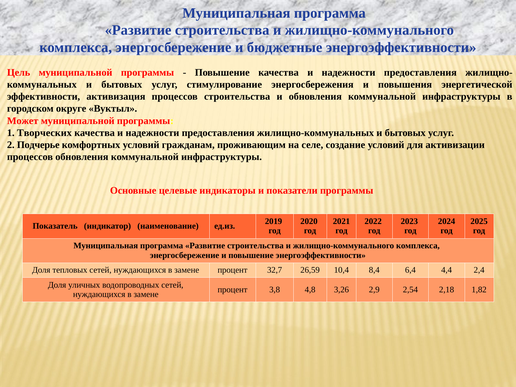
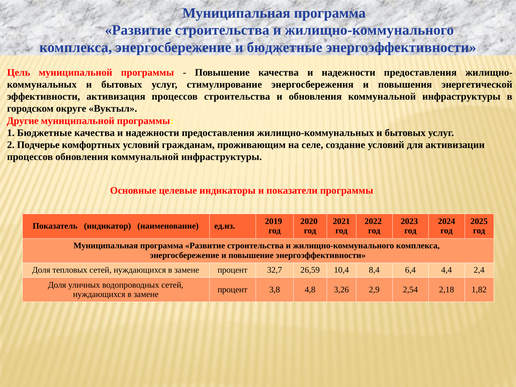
Может: Может -> Другие (23, 121)
1 Творческих: Творческих -> Бюджетные (44, 133)
